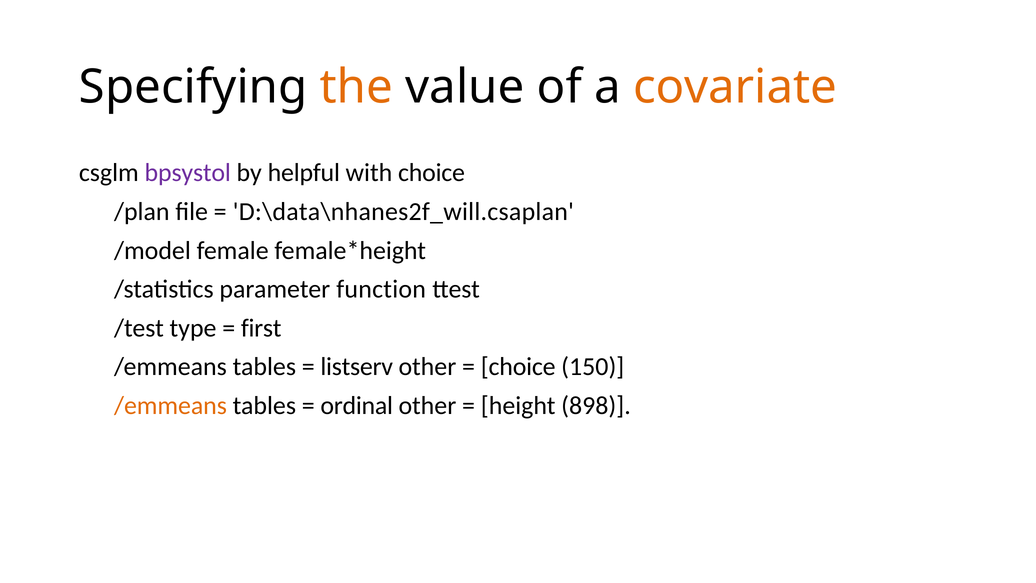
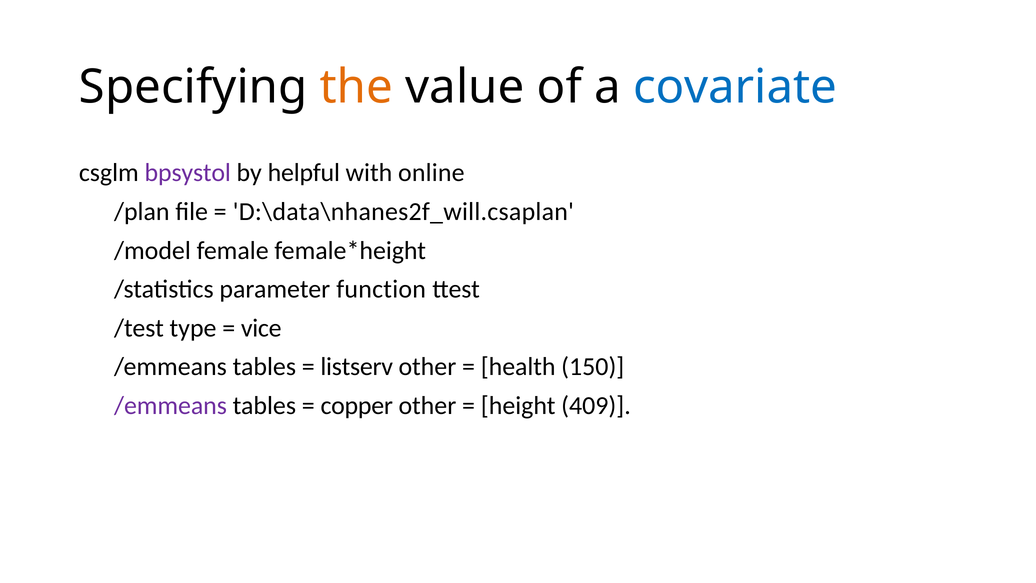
covariate colour: orange -> blue (735, 87)
with choice: choice -> online (431, 173)
first: first -> vice (261, 328)
choice: choice -> health (518, 367)
/emmeans colour: orange -> purple (170, 405)
ordinal: ordinal -> copper (357, 405)
898: 898 -> 409 (596, 405)
